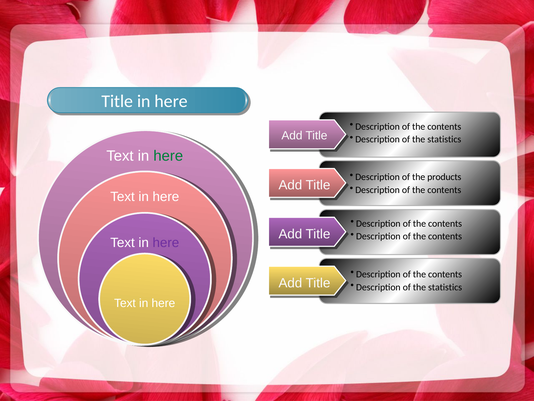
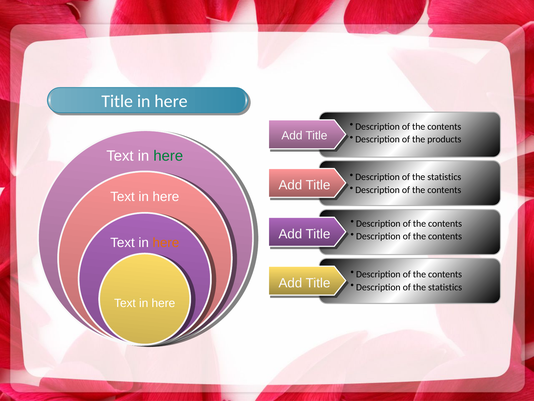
statistics: statistics -> products (444, 139)
products: products -> statistics (444, 177)
here colour: purple -> orange (166, 242)
